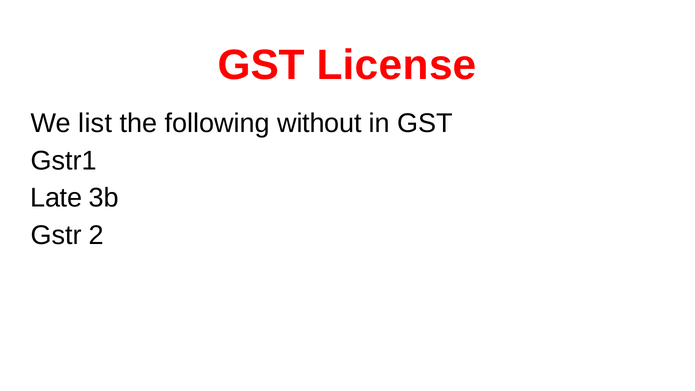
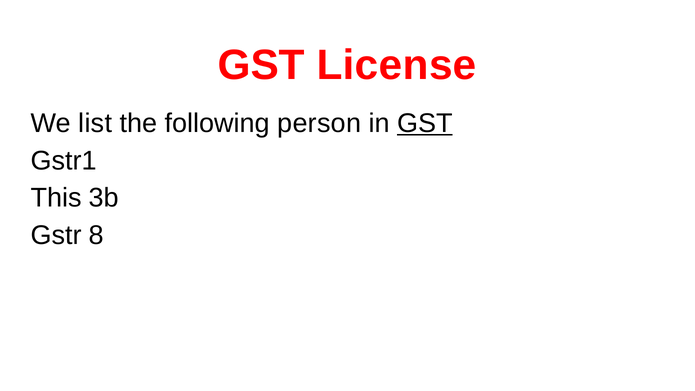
without: without -> person (319, 123)
GST underline: none -> present (425, 123)
Late: Late -> This (56, 198)
2: 2 -> 8 (96, 235)
